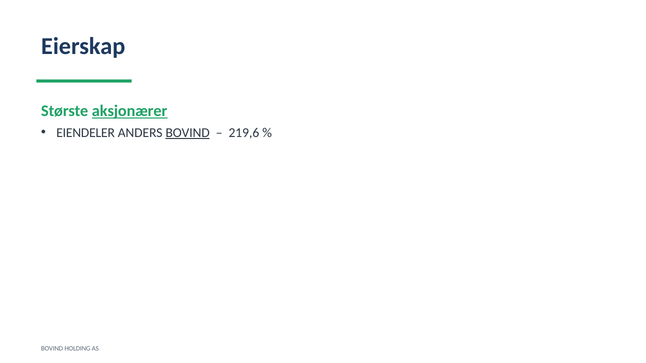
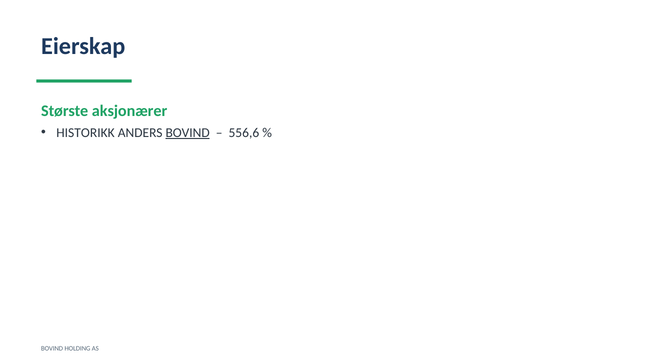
aksjonærer underline: present -> none (130, 111)
EIENDELER: EIENDELER -> HISTORIKK (85, 133)
219,6: 219,6 -> 556,6 (244, 133)
